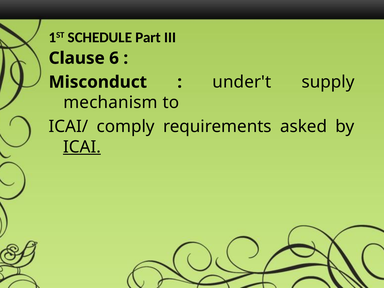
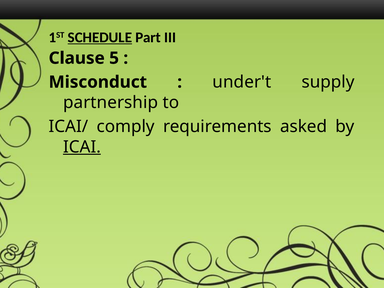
SCHEDULE underline: none -> present (100, 37)
6: 6 -> 5 (114, 58)
mechanism: mechanism -> partnership (111, 103)
